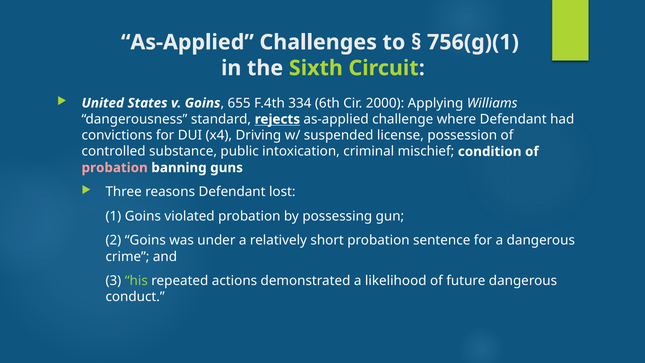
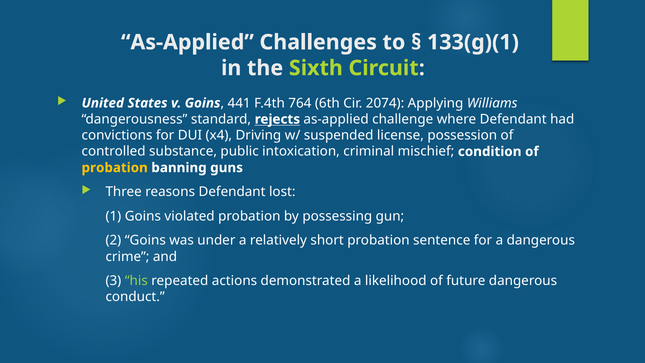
756(g)(1: 756(g)(1 -> 133(g)(1 (473, 42)
655: 655 -> 441 (239, 103)
334: 334 -> 764 (300, 103)
2000: 2000 -> 2074 (385, 103)
probation colour: pink -> yellow (115, 168)
